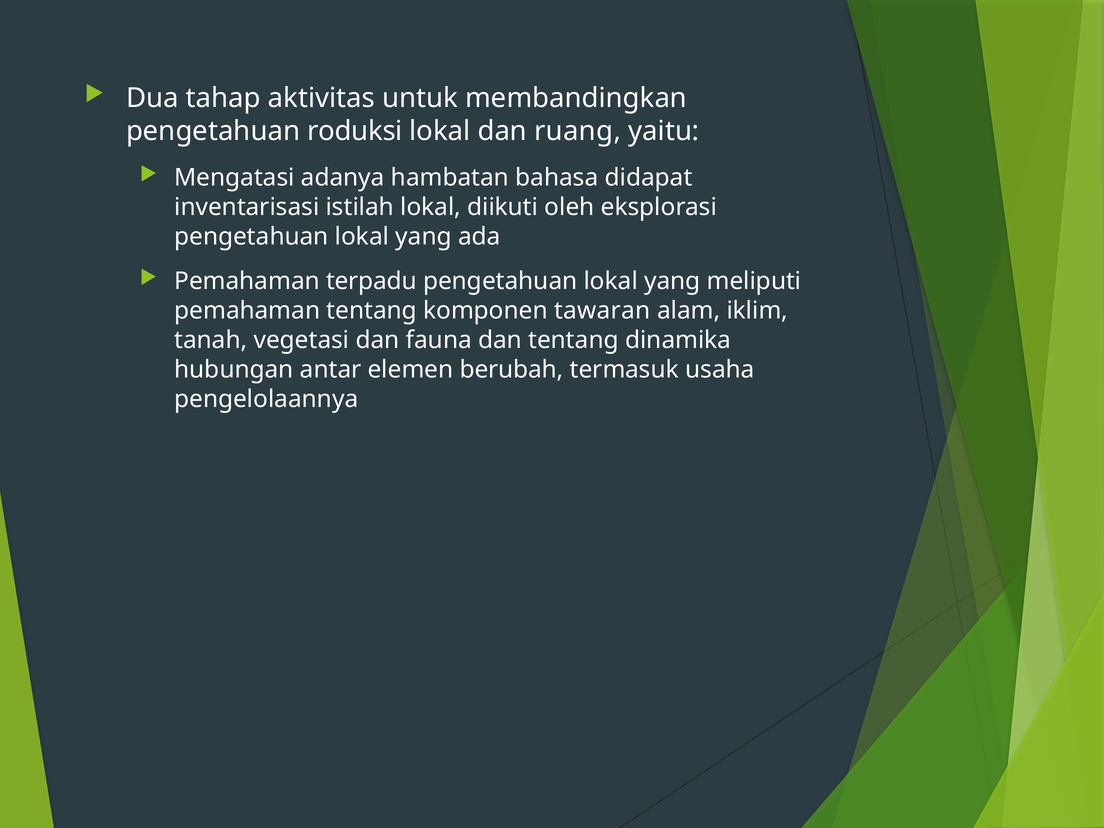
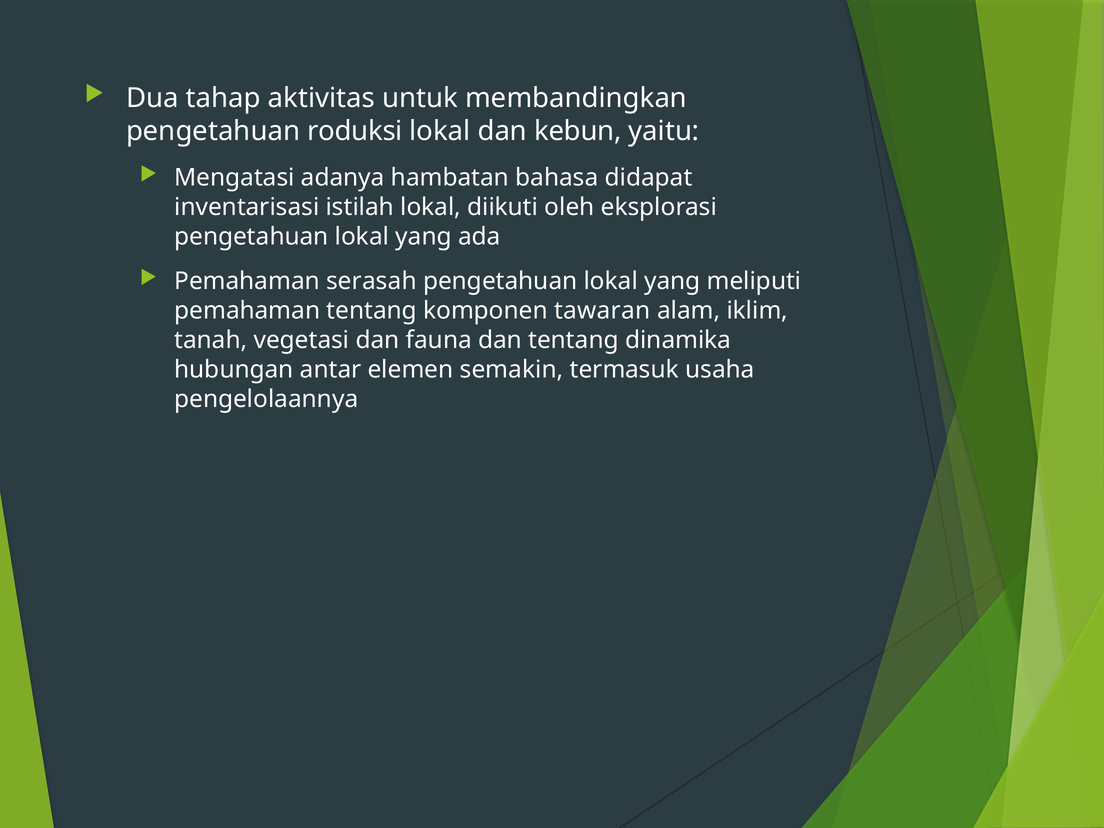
ruang: ruang -> kebun (578, 131)
terpadu: terpadu -> serasah (371, 281)
berubah: berubah -> semakin (512, 370)
